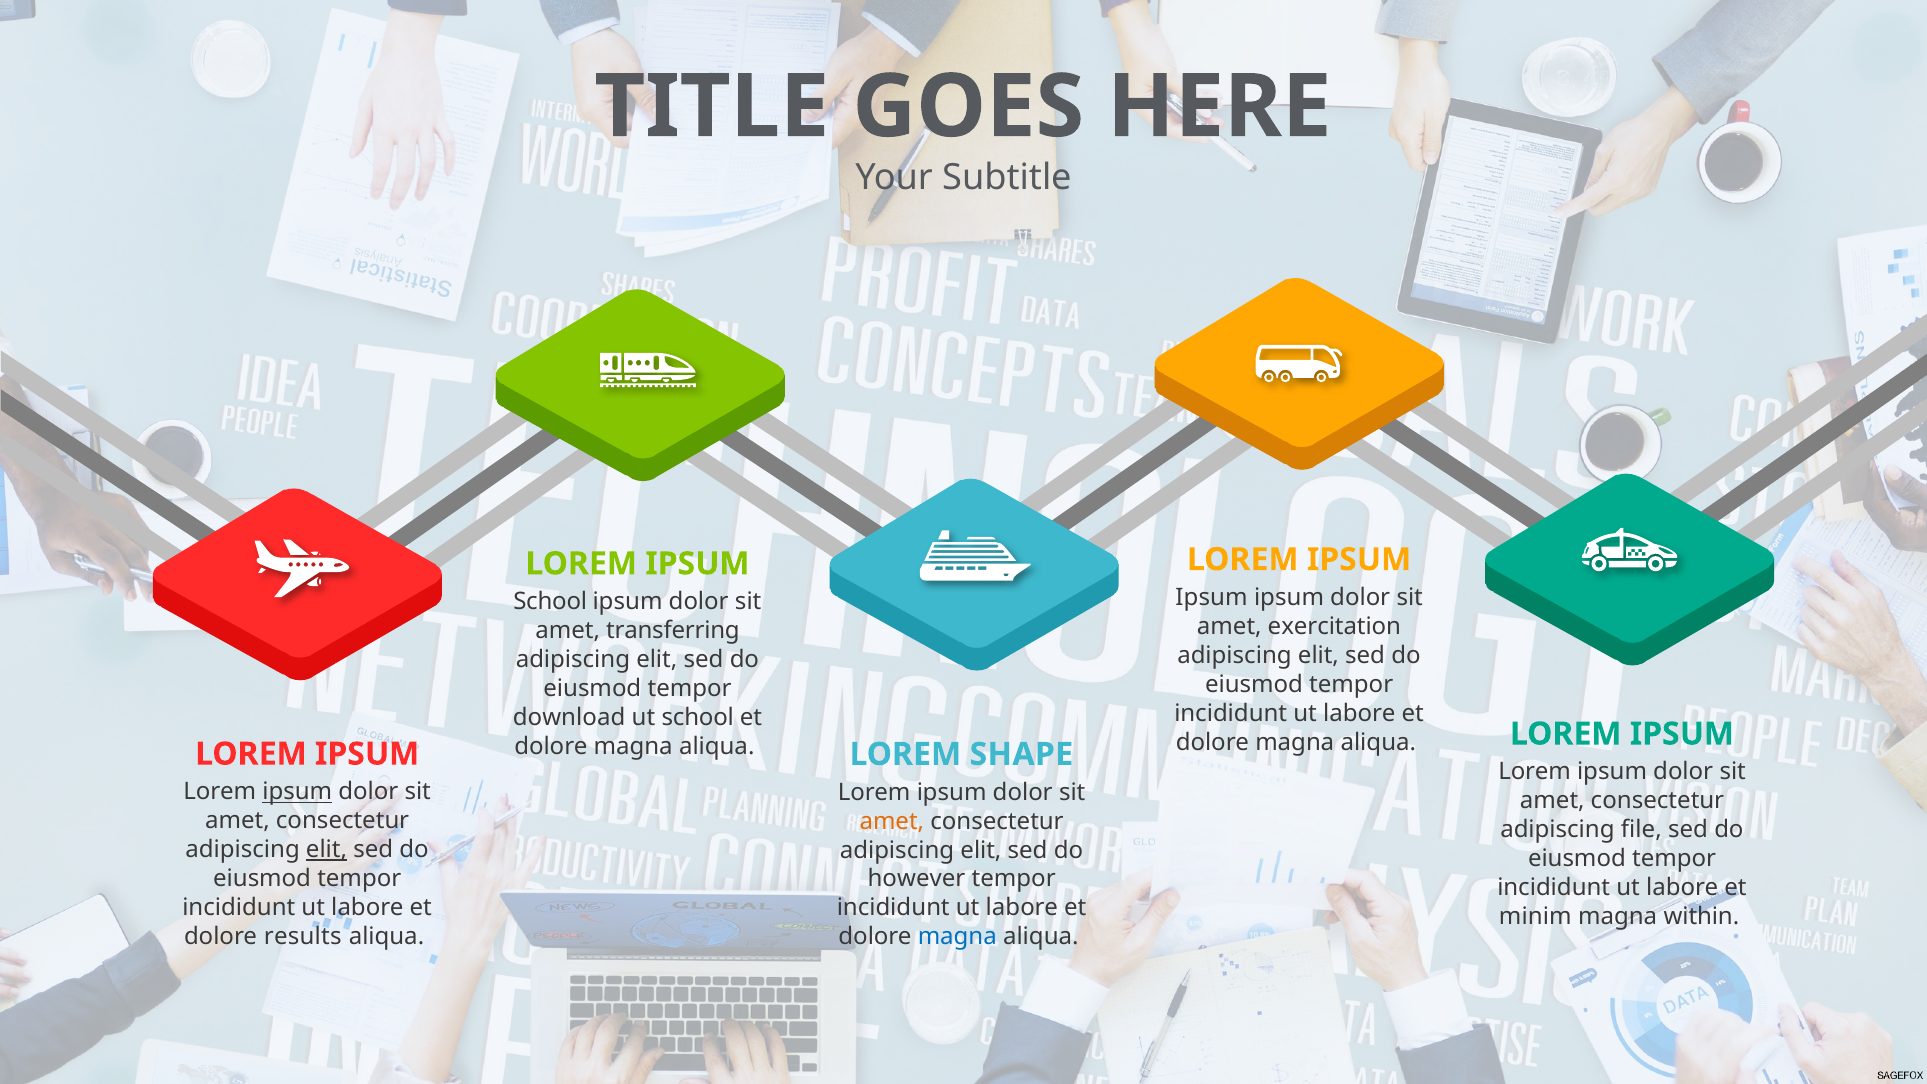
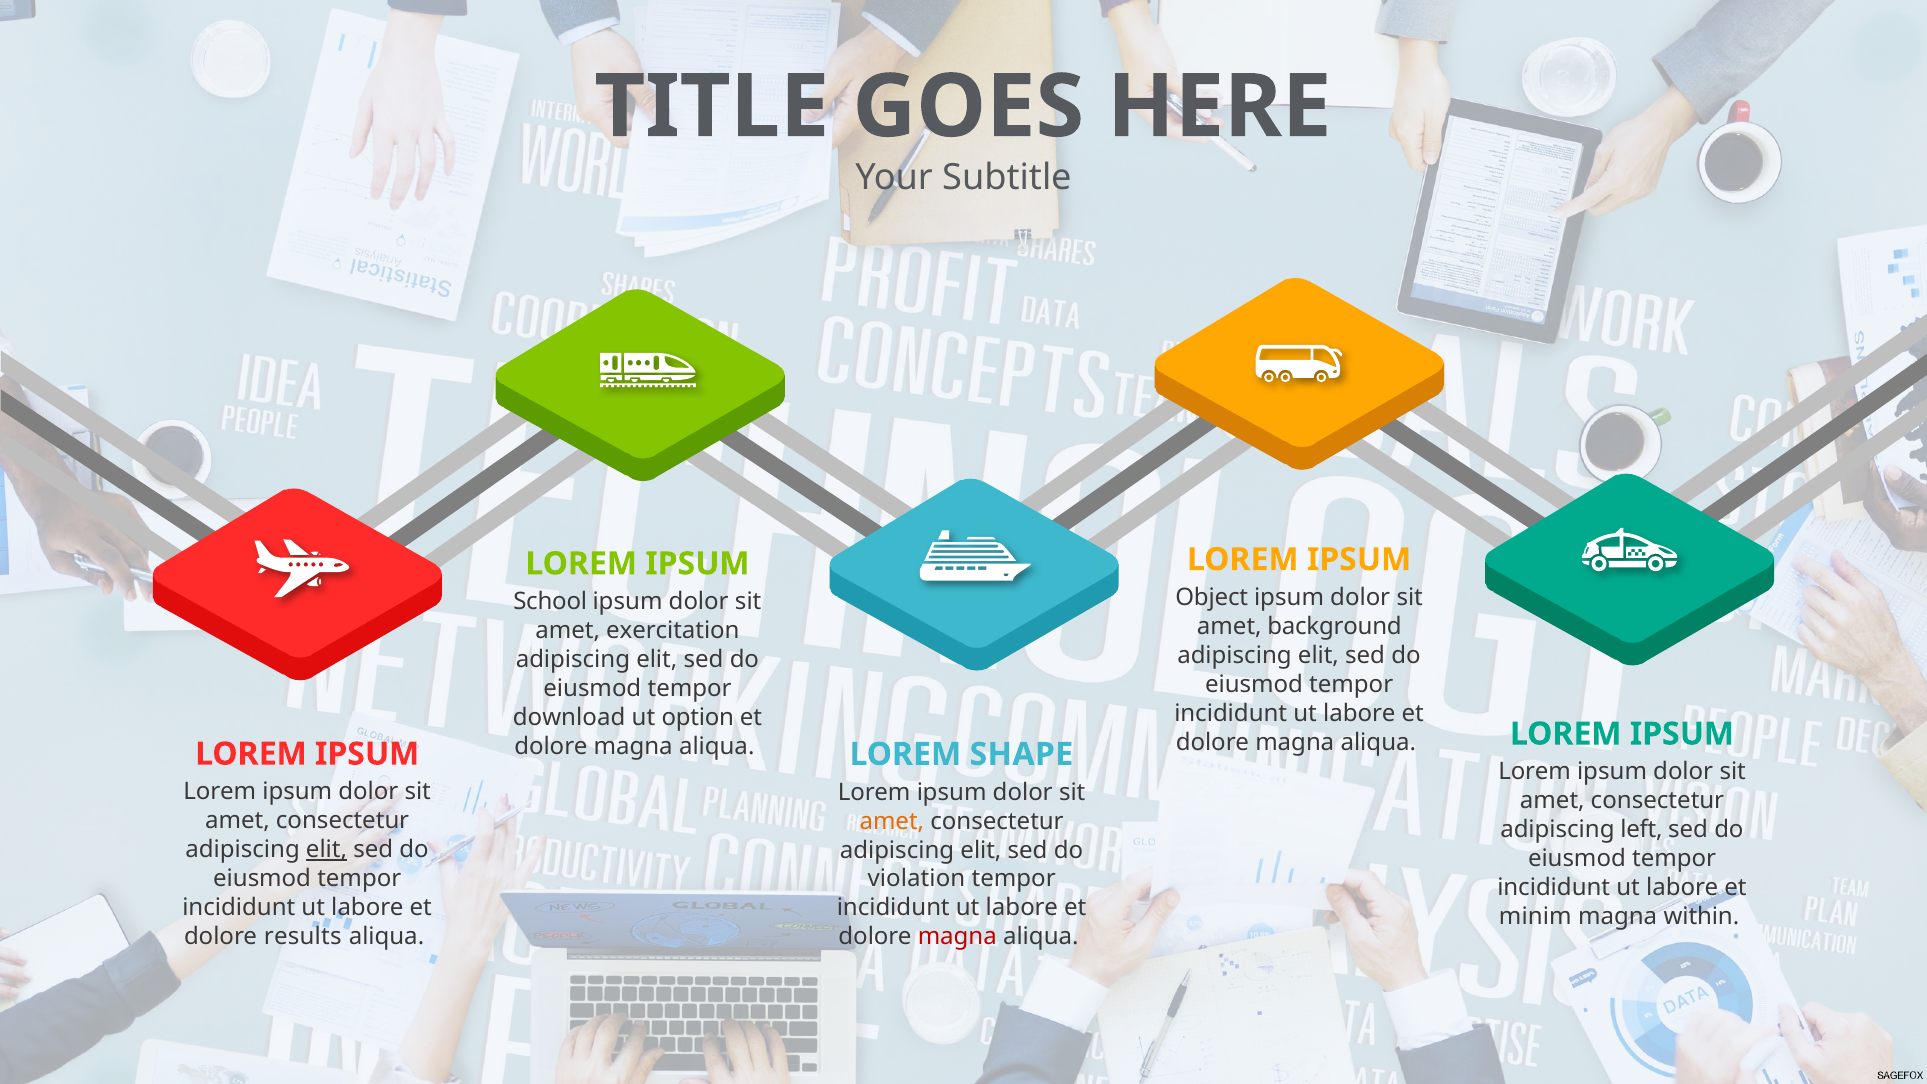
Ipsum: Ipsum -> Object (1212, 598)
exercitation: exercitation -> background (1335, 626)
transferring: transferring -> exercitation (673, 631)
ut school: school -> option (698, 717)
ipsum underline: present -> none (297, 792)
file: file -> left (1641, 830)
however: however -> violation (916, 879)
magna colour: blue -> red (957, 937)
